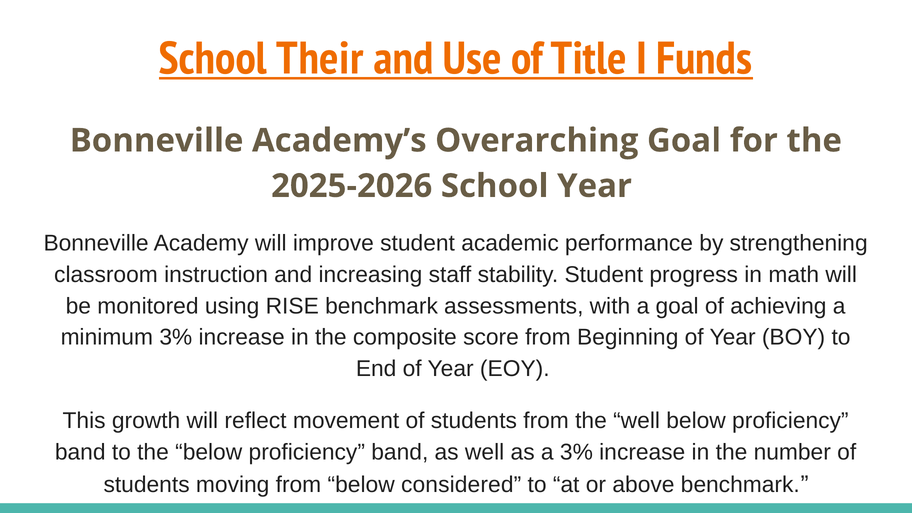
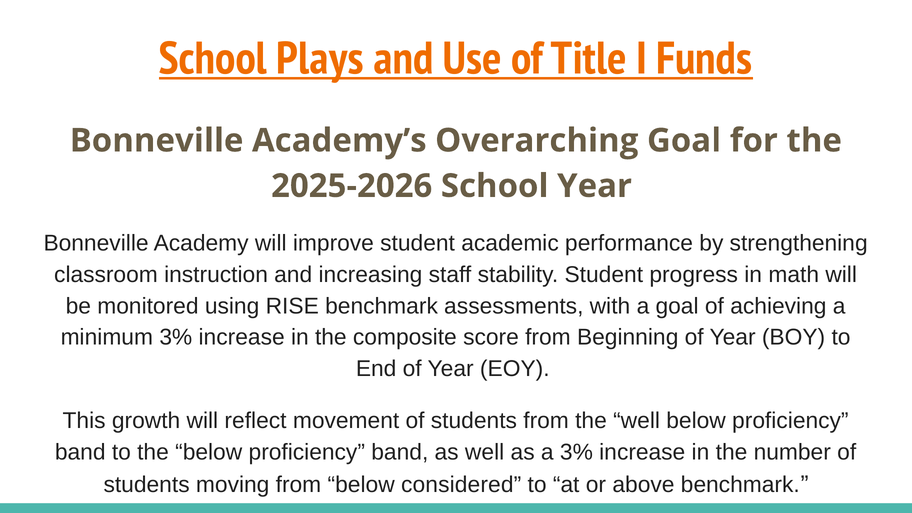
Their: Their -> Plays (320, 59)
